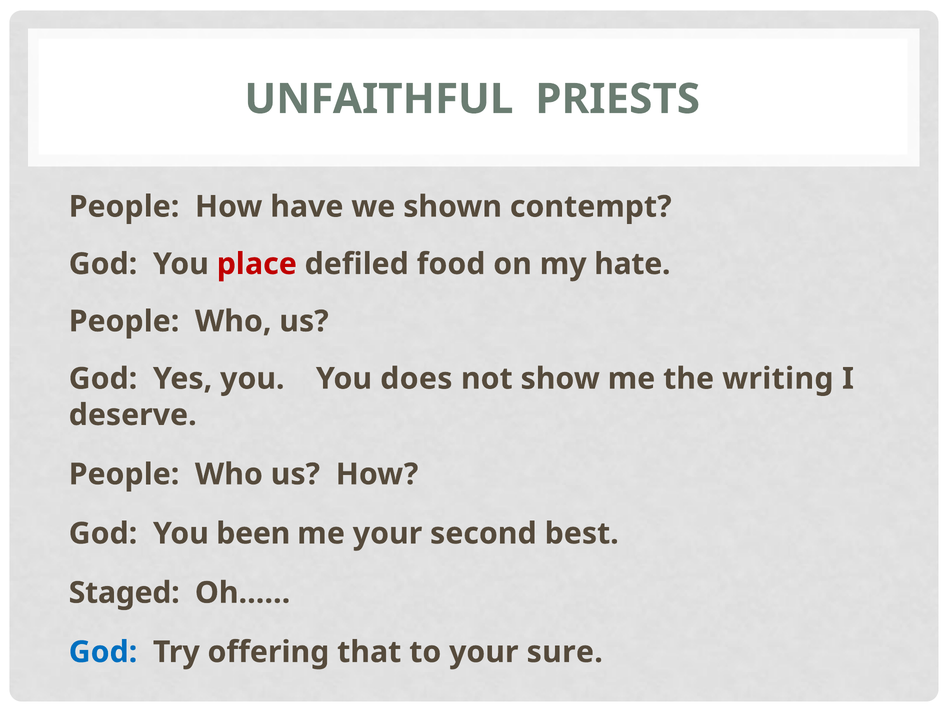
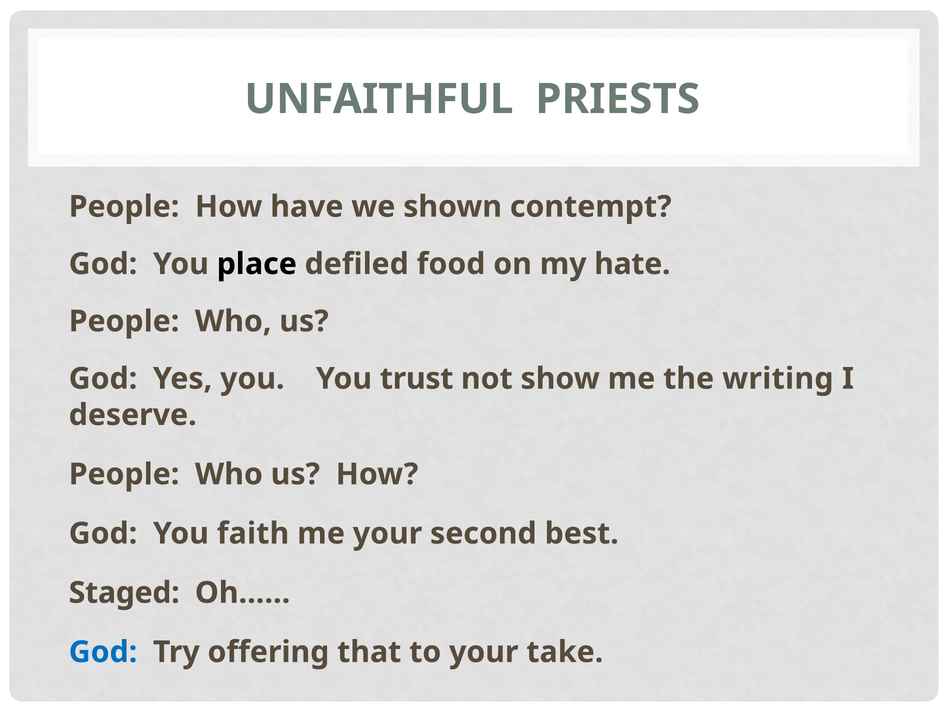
place colour: red -> black (257, 264)
does: does -> trust (417, 379)
been: been -> faith (253, 534)
sure: sure -> take (565, 652)
